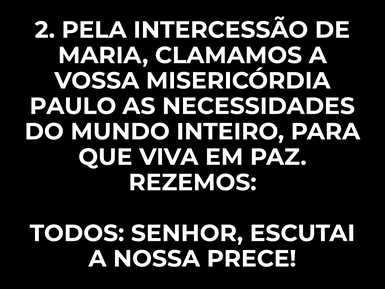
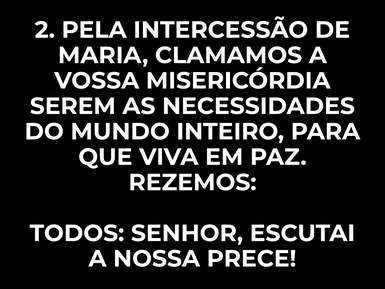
PAULO: PAULO -> SEREM (73, 106)
